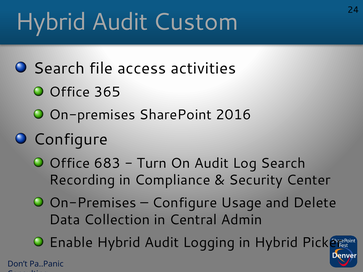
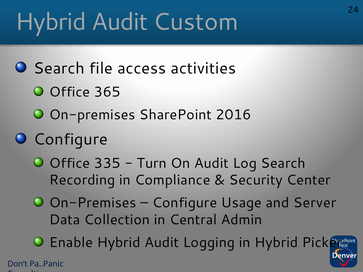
683: 683 -> 335 (107, 163)
Delete: Delete -> Server (315, 203)
